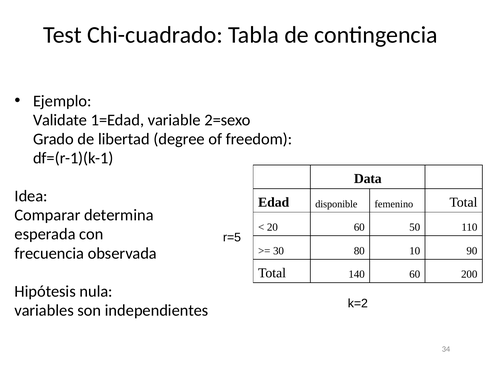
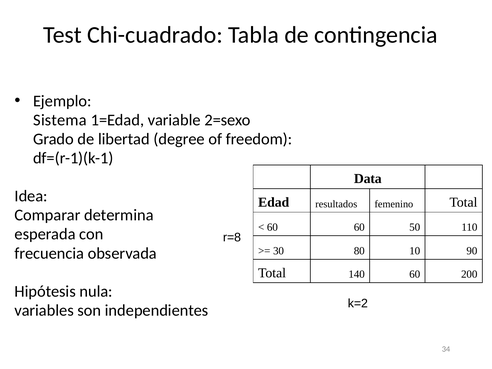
Validate: Validate -> Sistema (60, 120)
disponible: disponible -> resultados (336, 204)
20: 20 -> 60 (272, 227)
r=5: r=5 -> r=8 (232, 237)
